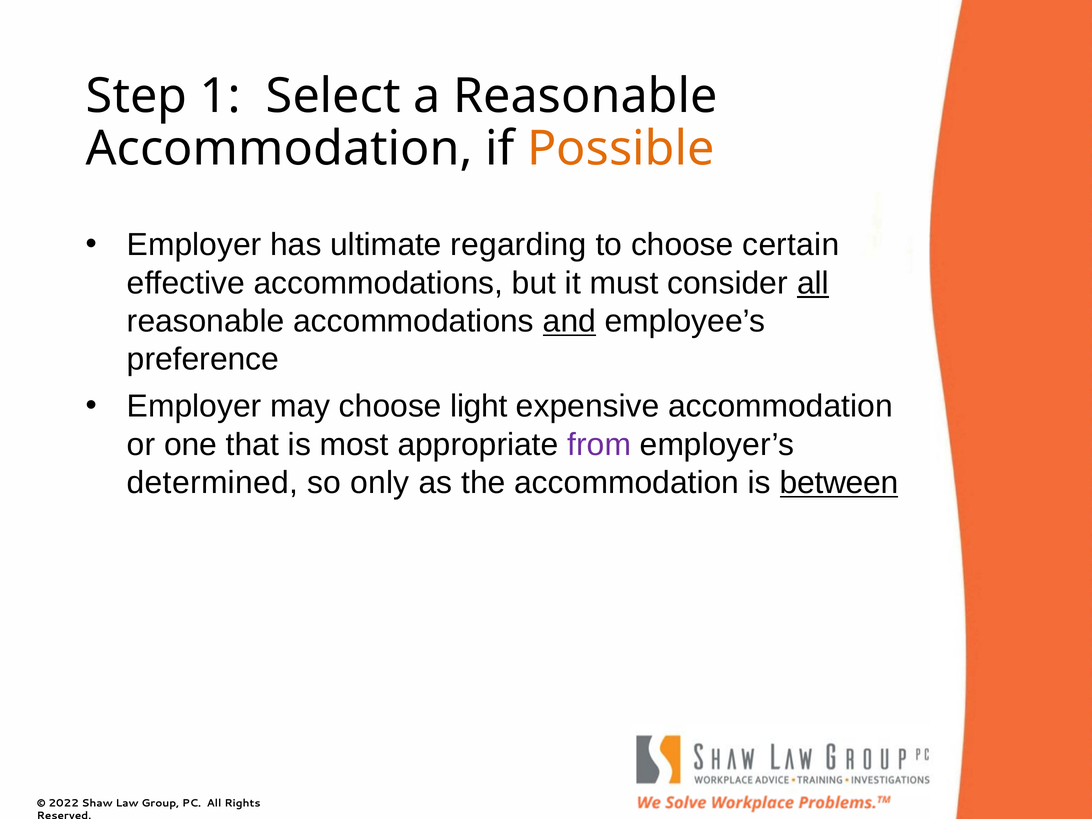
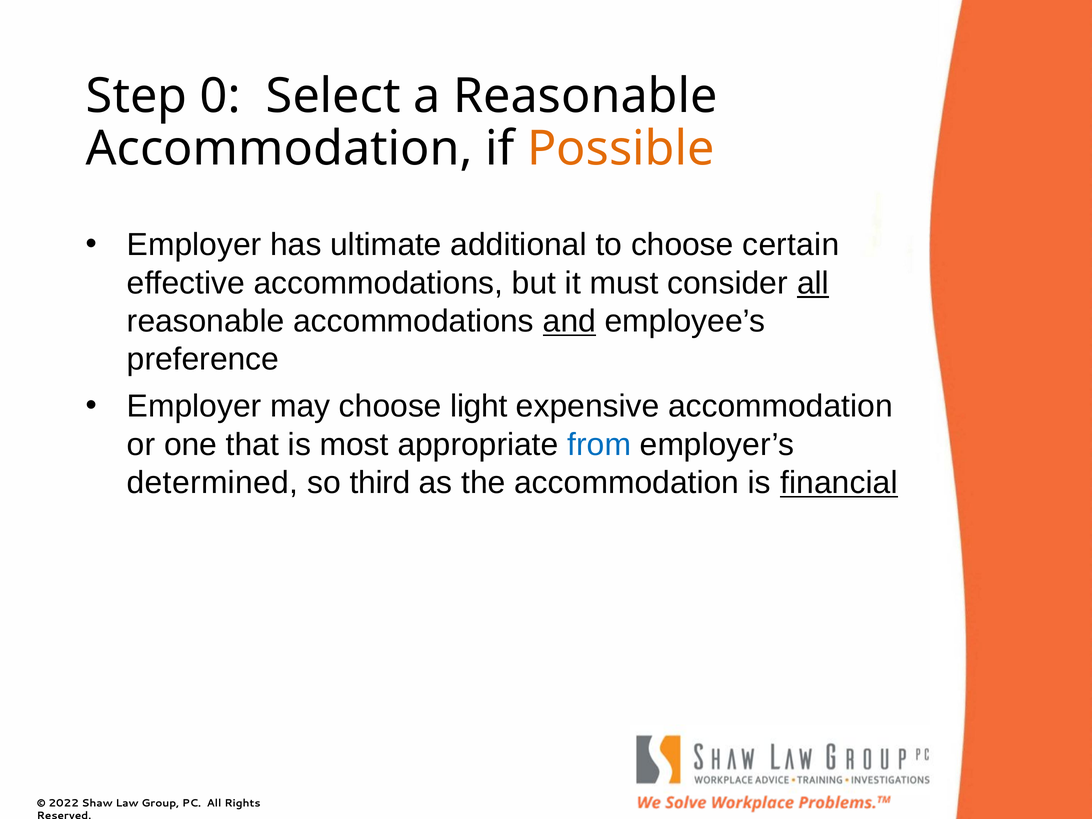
1: 1 -> 0 (220, 96)
regarding: regarding -> additional (519, 245)
from colour: purple -> blue (599, 445)
only: only -> third (380, 483)
between: between -> financial (839, 483)
